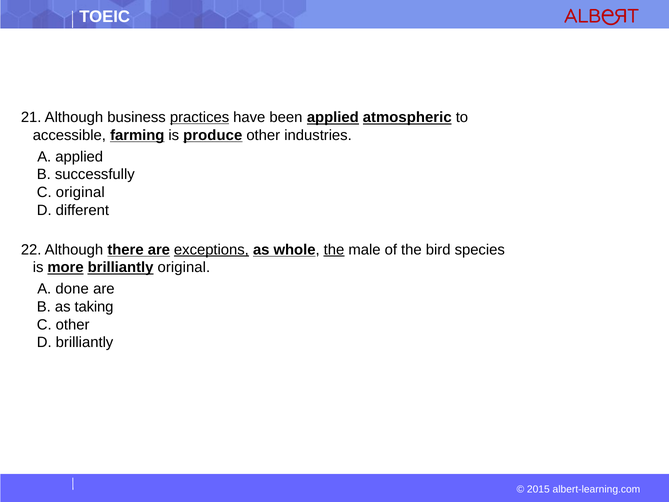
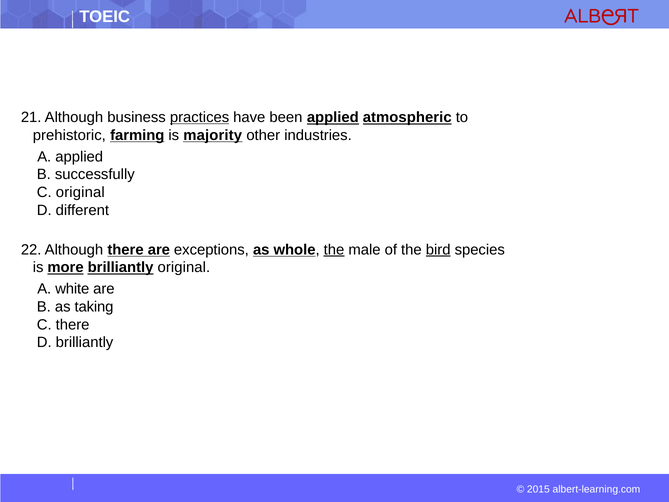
accessible: accessible -> prehistoric (69, 135)
produce: produce -> majority (213, 135)
exceptions underline: present -> none (211, 250)
bird underline: none -> present (438, 250)
done: done -> white (72, 289)
C other: other -> there (73, 325)
